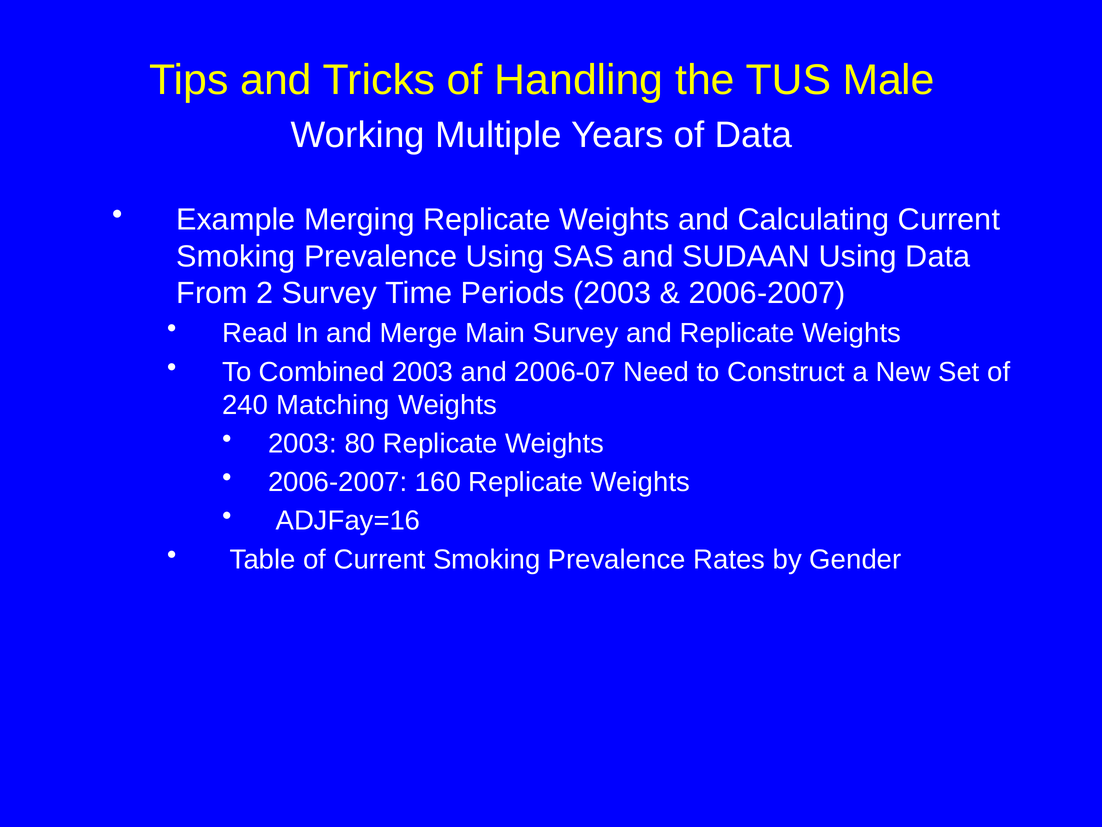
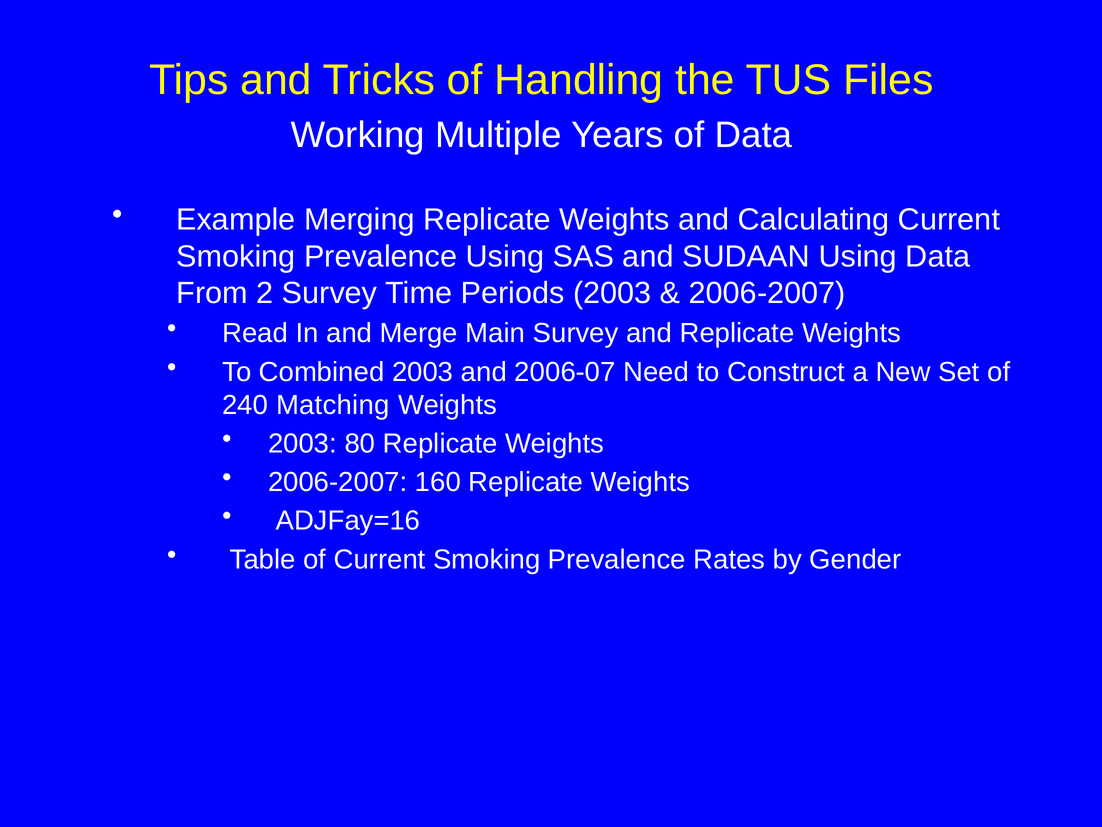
Male: Male -> Files (888, 80)
